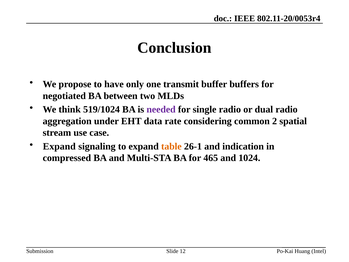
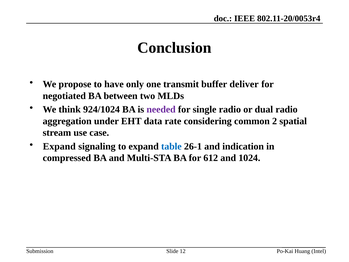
buffers: buffers -> deliver (244, 84)
519/1024: 519/1024 -> 924/1024 (101, 109)
table colour: orange -> blue (171, 146)
465: 465 -> 612 (211, 158)
